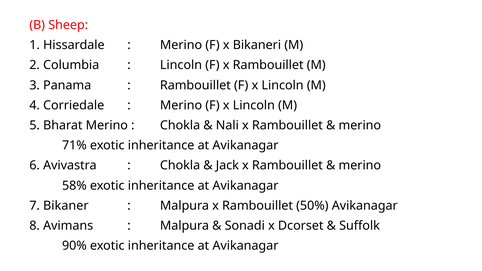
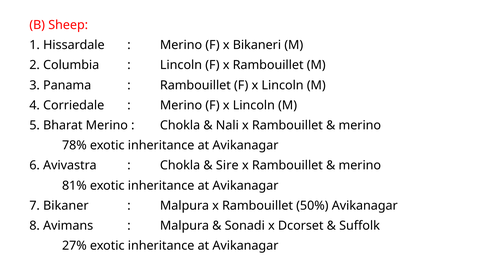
71%: 71% -> 78% (74, 145)
Jack: Jack -> Sire (227, 166)
58%: 58% -> 81% (74, 186)
90%: 90% -> 27% (74, 246)
